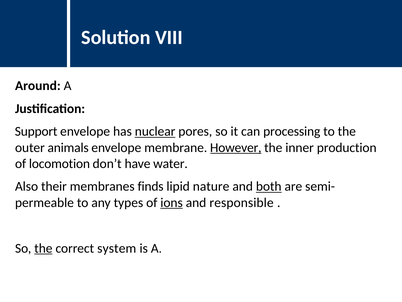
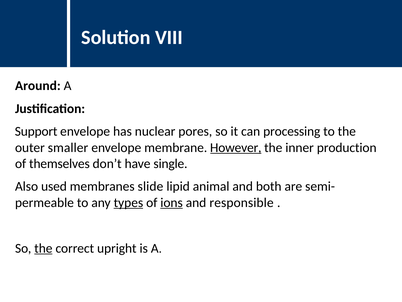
nuclear underline: present -> none (155, 131)
animals: animals -> smaller (68, 147)
locomotion: locomotion -> themselves (59, 163)
water: water -> single (170, 163)
their: their -> used (54, 186)
finds: finds -> slide (150, 186)
nature: nature -> animal (211, 186)
both underline: present -> none (269, 186)
types underline: none -> present (128, 202)
system: system -> upright (117, 248)
